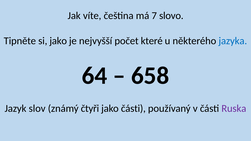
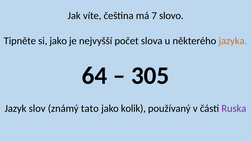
které: které -> slova (152, 41)
jazyka colour: blue -> orange (233, 41)
658: 658 -> 305 (150, 76)
čtyři: čtyři -> tato (90, 109)
jako části: části -> kolik (133, 109)
